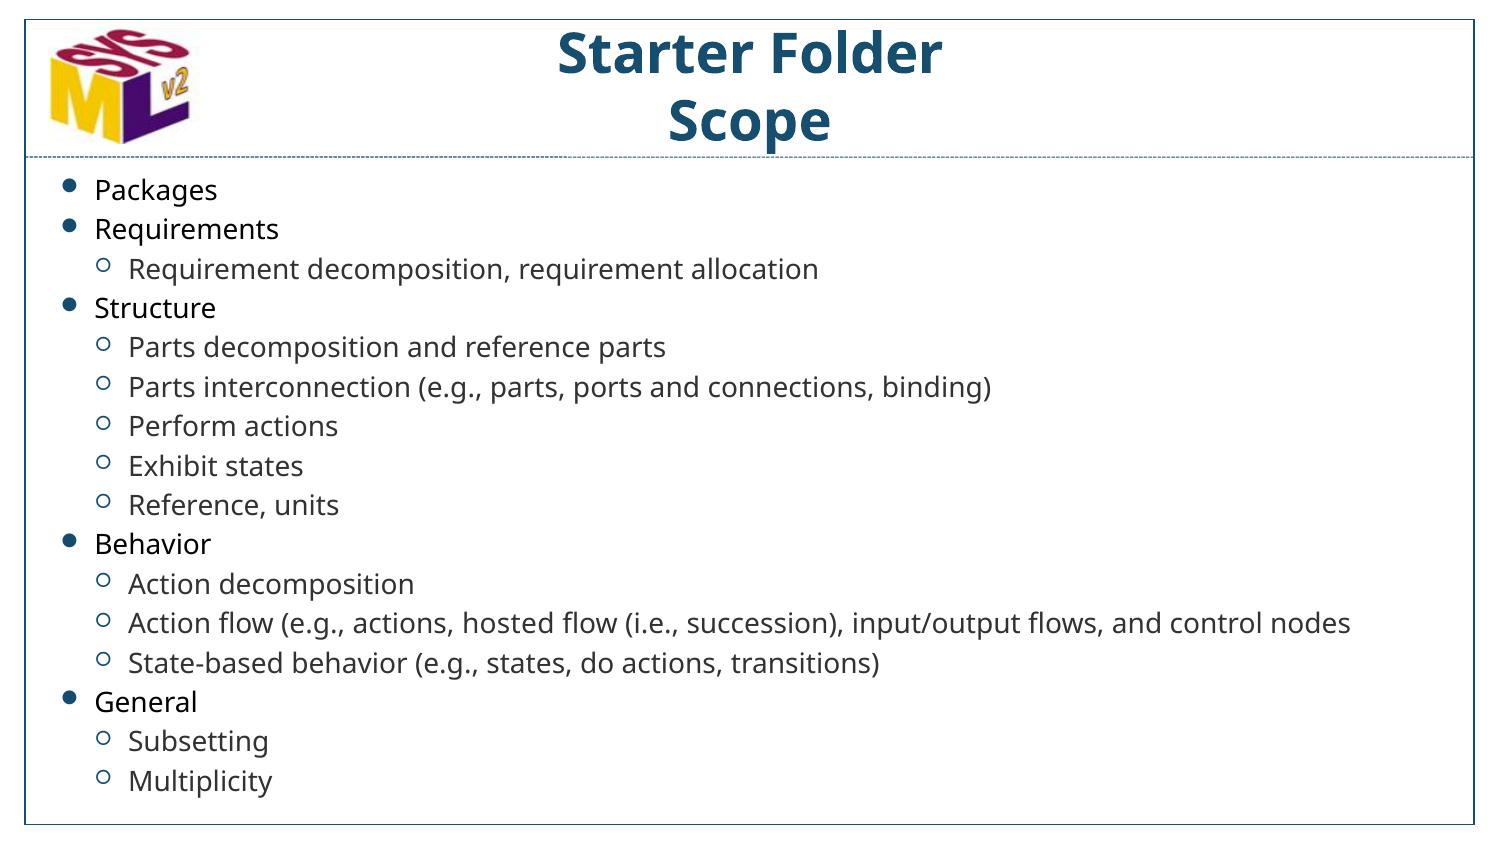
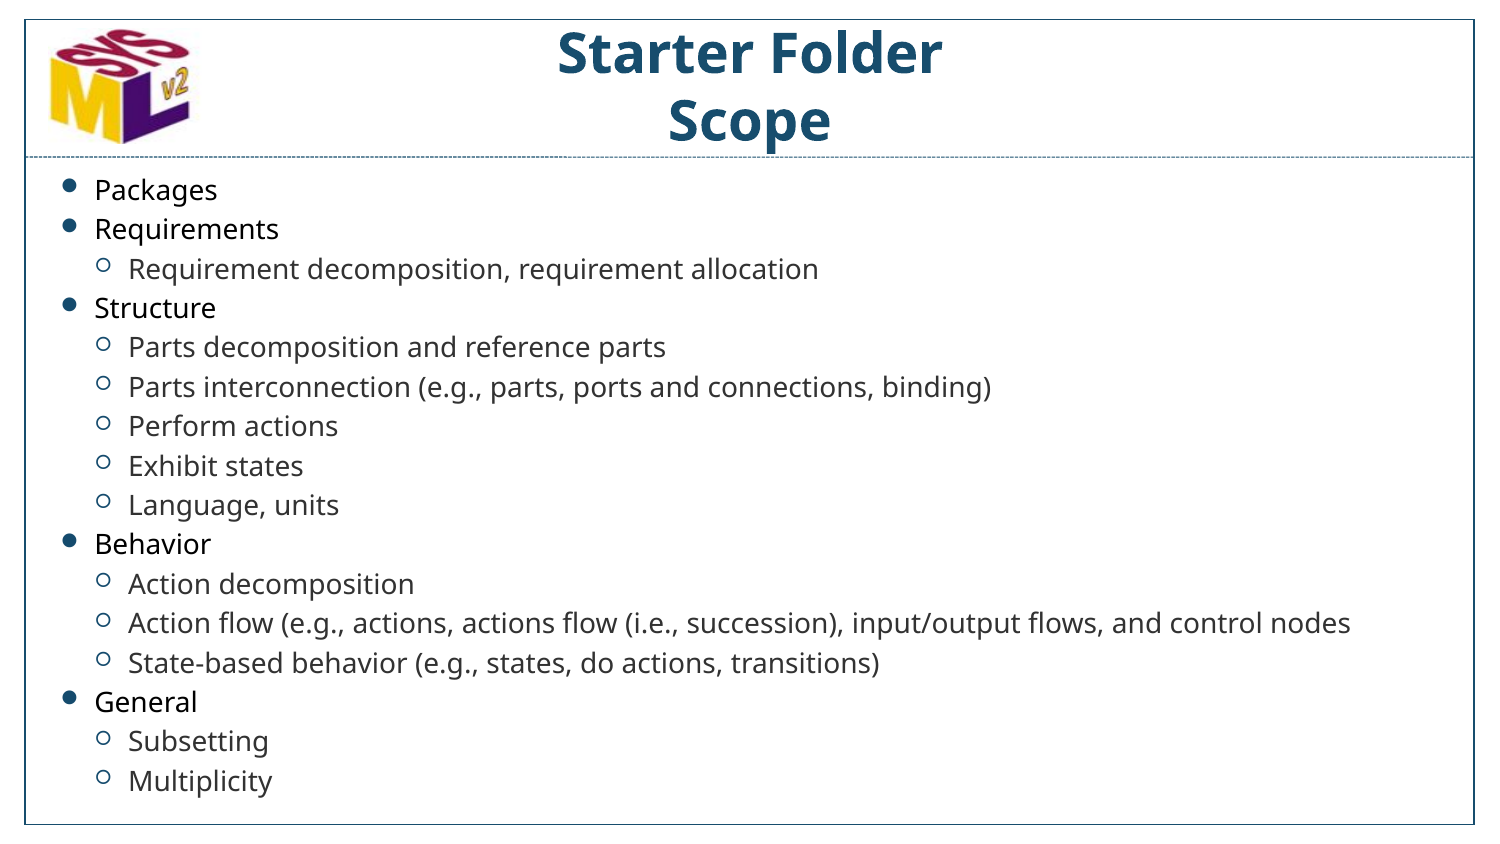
Reference: Reference -> Language (197, 506)
actions hosted: hosted -> actions (509, 624)
